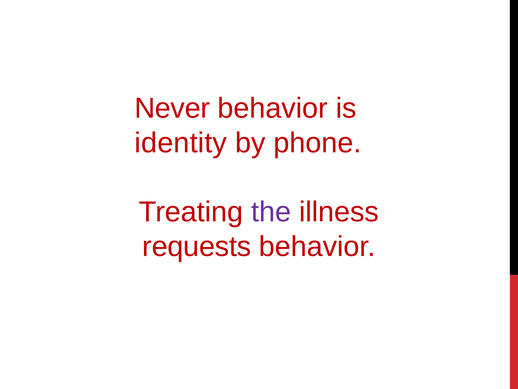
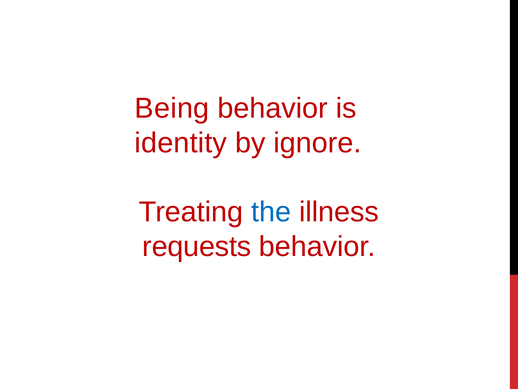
Never: Never -> Being (172, 108)
phone: phone -> ignore (317, 143)
the colour: purple -> blue (271, 212)
